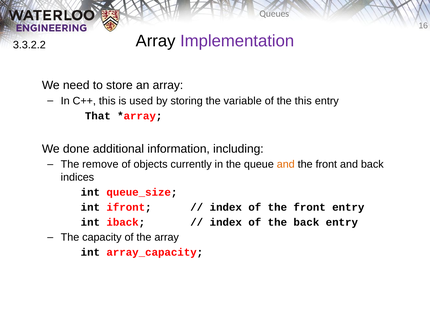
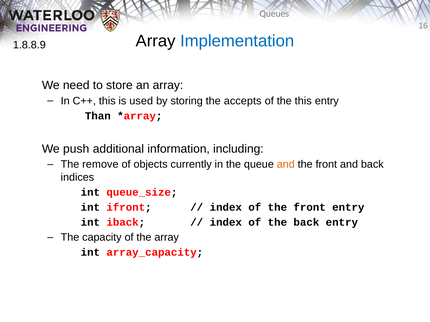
Implementation colour: purple -> blue (237, 41)
3.3.2.2: 3.3.2.2 -> 1.8.8.9 (29, 45)
variable: variable -> accepts (243, 101)
That: That -> Than (98, 116)
done: done -> push (76, 149)
